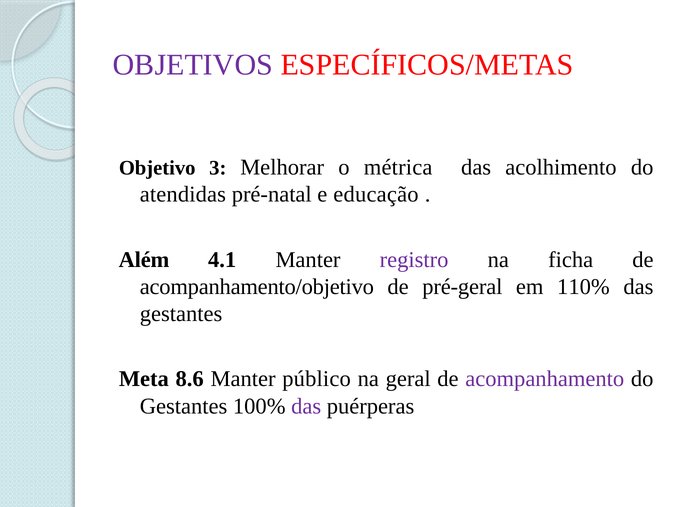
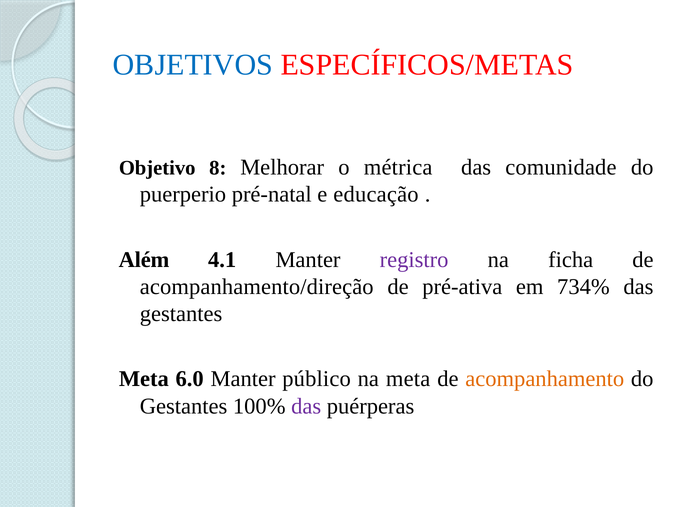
OBJETIVOS colour: purple -> blue (193, 65)
3: 3 -> 8 (218, 168)
acolhimento: acolhimento -> comunidade (561, 167)
atendidas: atendidas -> puerperio (183, 194)
acompanhamento/objetivo: acompanhamento/objetivo -> acompanhamento/direção (257, 287)
pré-geral: pré-geral -> pré-ativa (462, 287)
110%: 110% -> 734% (583, 287)
8.6: 8.6 -> 6.0 (190, 379)
na geral: geral -> meta (408, 379)
acompanhamento colour: purple -> orange (545, 379)
